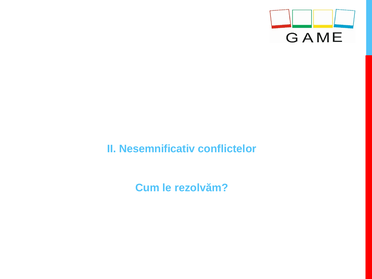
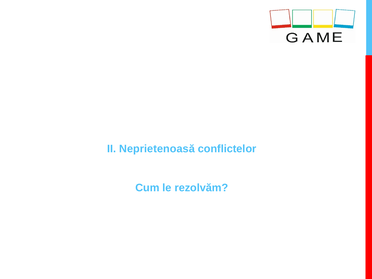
Nesemnificativ: Nesemnificativ -> Neprietenoasă (157, 149)
